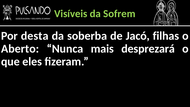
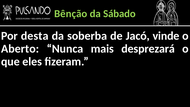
Visíveis: Visíveis -> Bênção (71, 14)
Sofrem: Sofrem -> Sábado (119, 14)
filhas: filhas -> vinde (166, 36)
